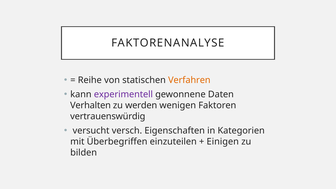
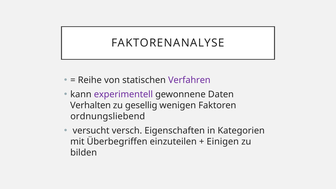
Verfahren colour: orange -> purple (189, 80)
werden: werden -> gesellig (141, 105)
vertrauenswürdig: vertrauenswürdig -> ordnungsliebend (108, 116)
